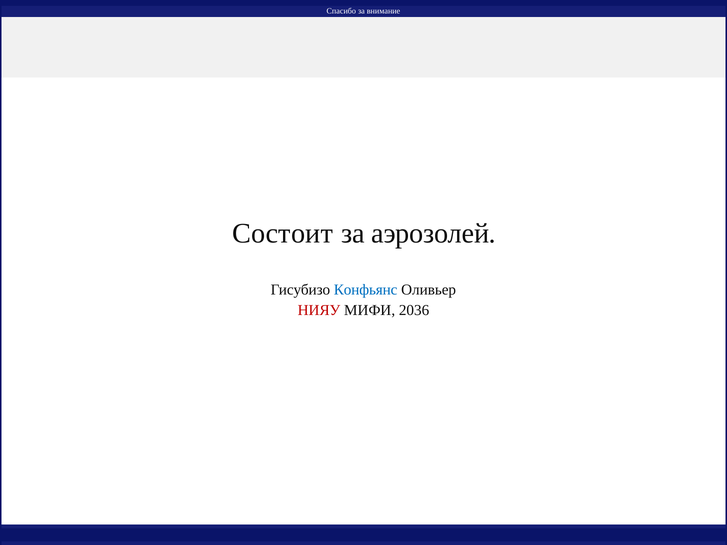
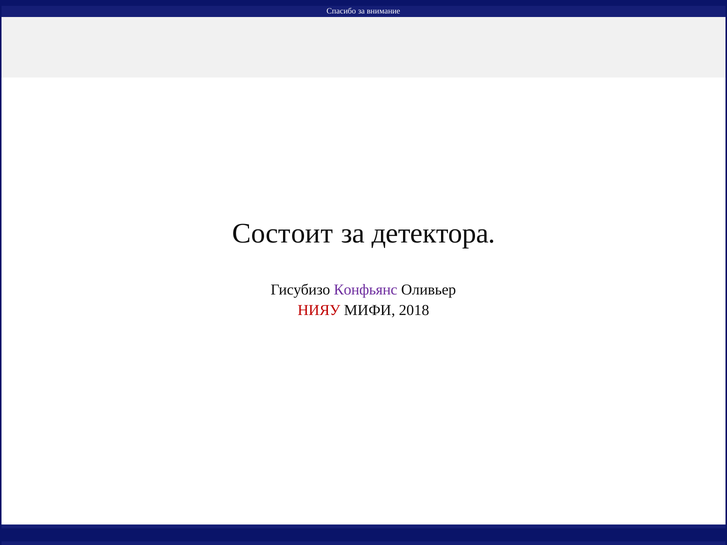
аэрозолей: аэрозолей -> детектора (434, 233)
Конфьянс colour: blue -> purple (366, 290)
2036: 2036 -> 2018 (414, 310)
